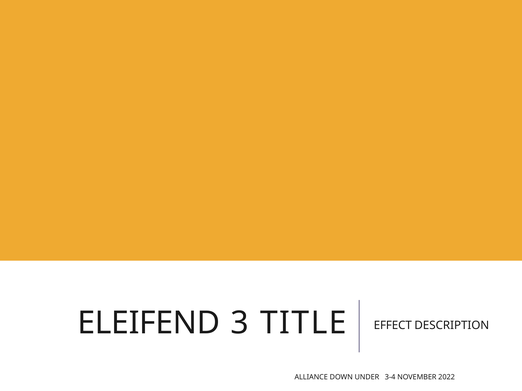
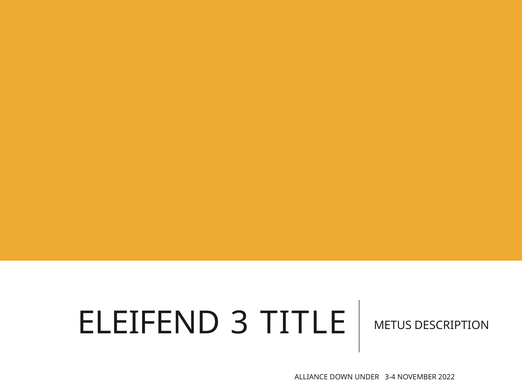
EFFECT: EFFECT -> METUS (393, 326)
